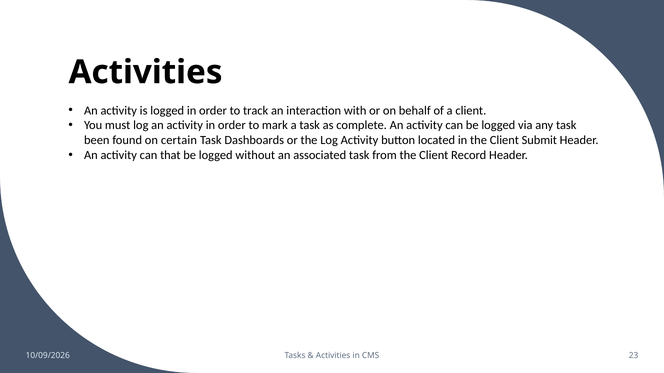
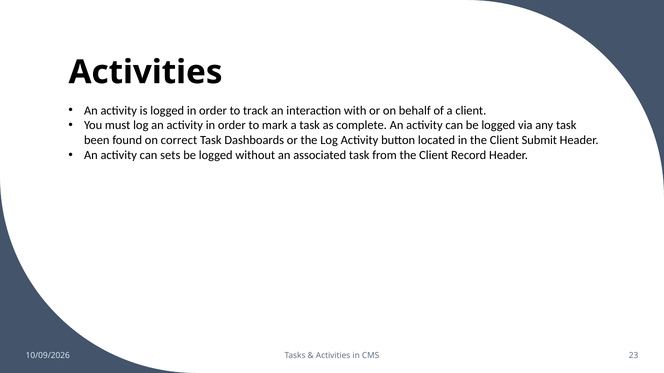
certain: certain -> correct (179, 140)
that: that -> sets (170, 155)
